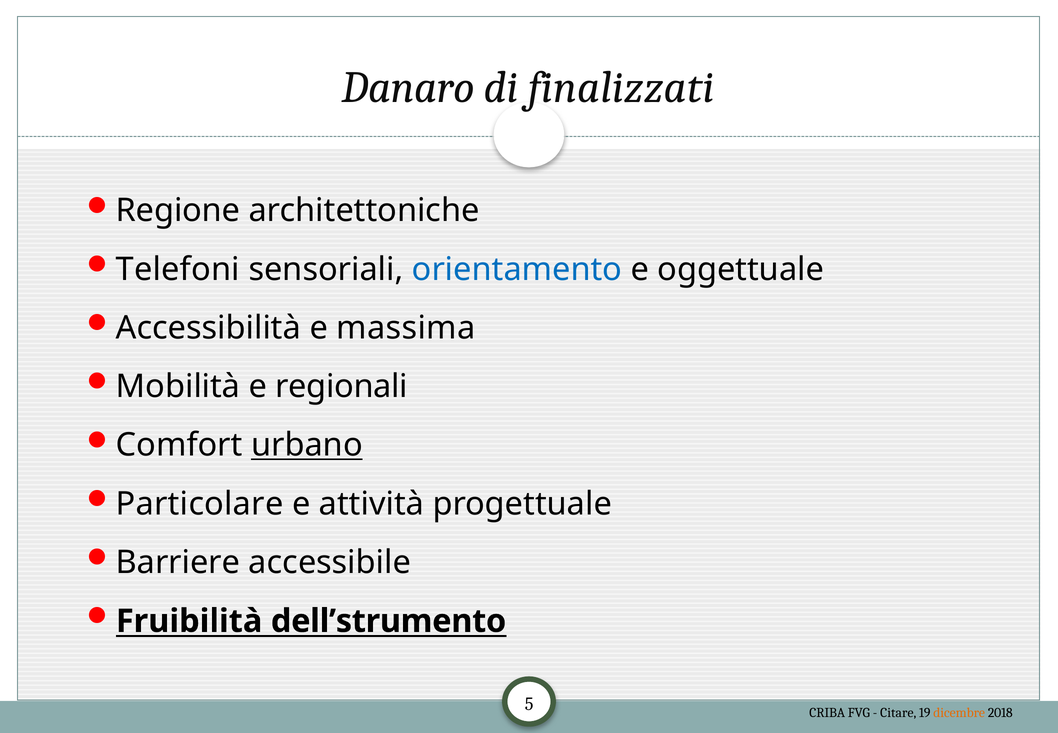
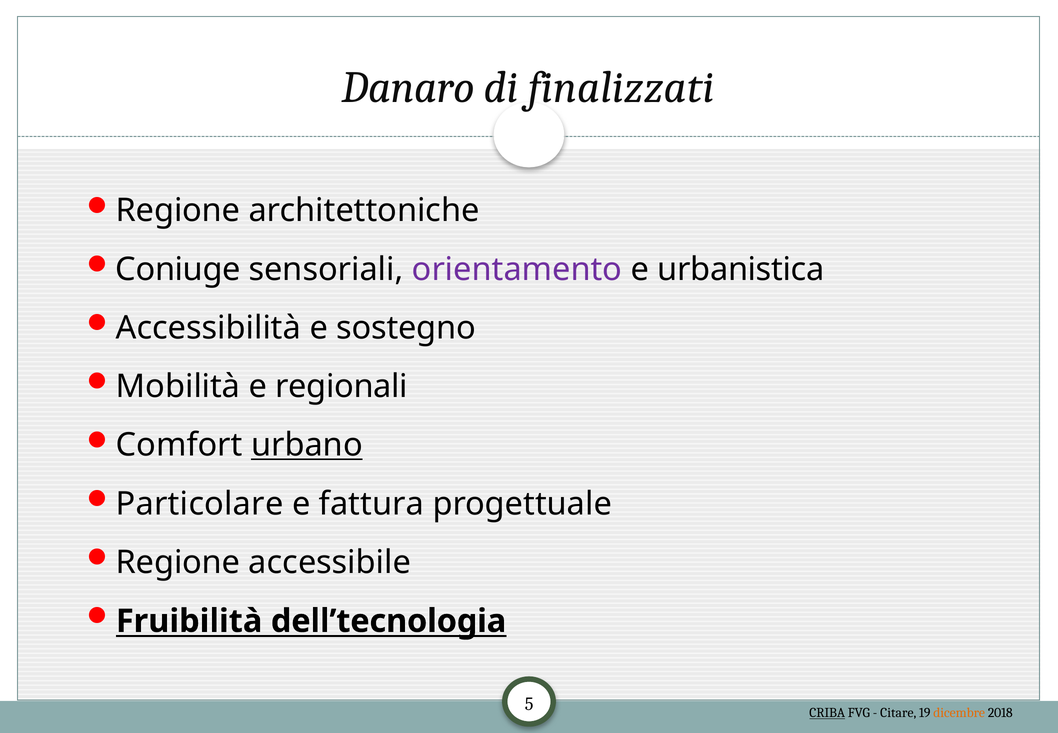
Telefoni: Telefoni -> Coniuge (178, 269)
orientamento colour: blue -> purple (517, 269)
oggettuale: oggettuale -> urbanistica (741, 269)
massima: massima -> sostegno (406, 328)
attività: attività -> fattura (371, 504)
Barriere: Barriere -> Regione (178, 562)
dell’strumento: dell’strumento -> dell’tecnologia (389, 621)
CRIBA underline: none -> present (827, 712)
